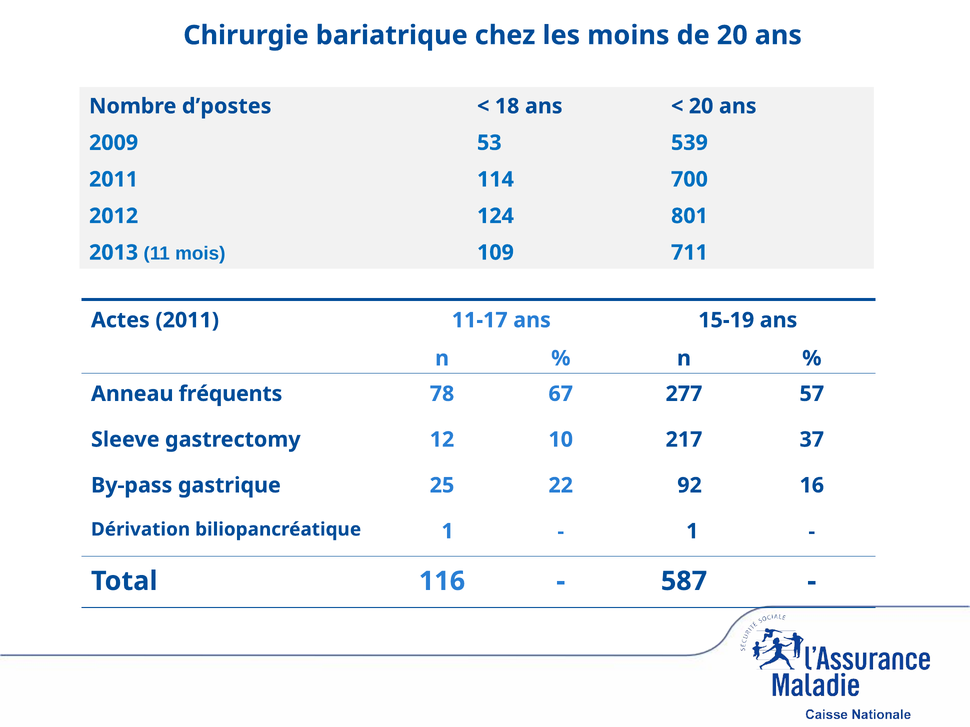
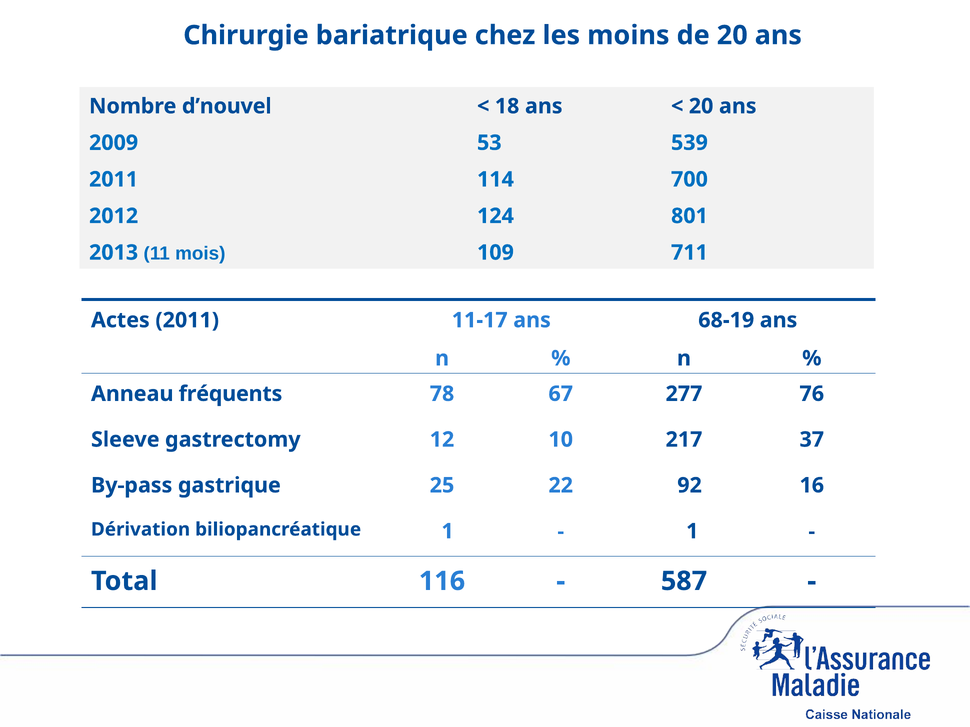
d’postes: d’postes -> d’nouvel (227, 106)
15-19: 15-19 -> 68-19 (726, 320)
57: 57 -> 76 (812, 394)
